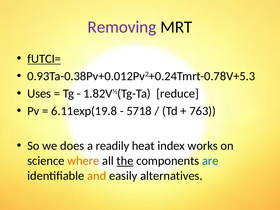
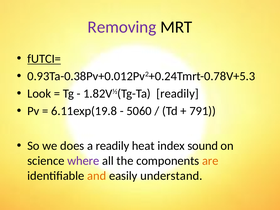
Uses: Uses -> Look (39, 94)
1.82V½(Tg-Ta reduce: reduce -> readily (178, 94)
5718: 5718 -> 5060 (139, 111)
763: 763 -> 791 (203, 111)
works: works -> sound (203, 146)
where colour: orange -> purple (83, 161)
the underline: present -> none (125, 161)
are colour: blue -> orange (210, 161)
alternatives: alternatives -> understand (171, 176)
